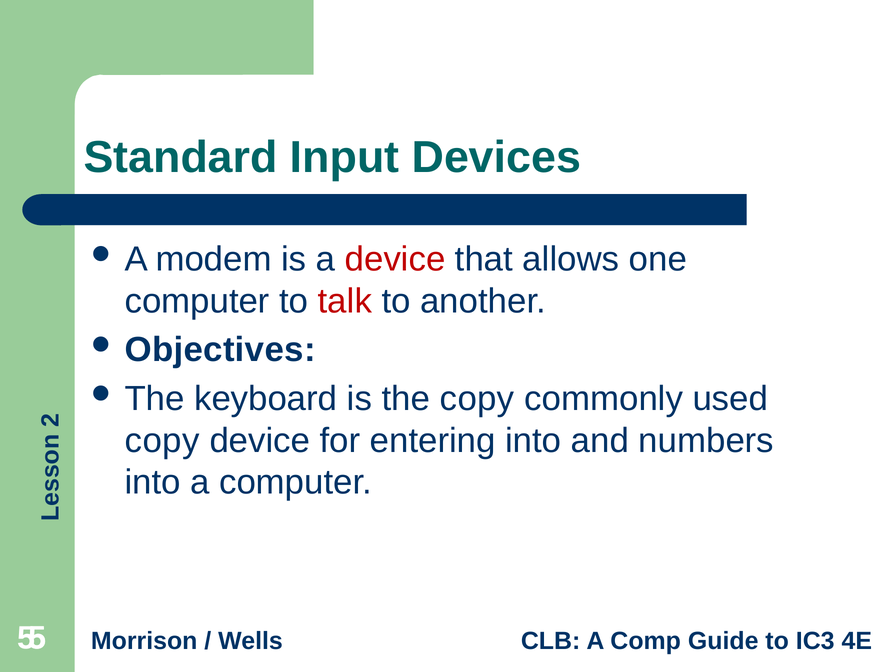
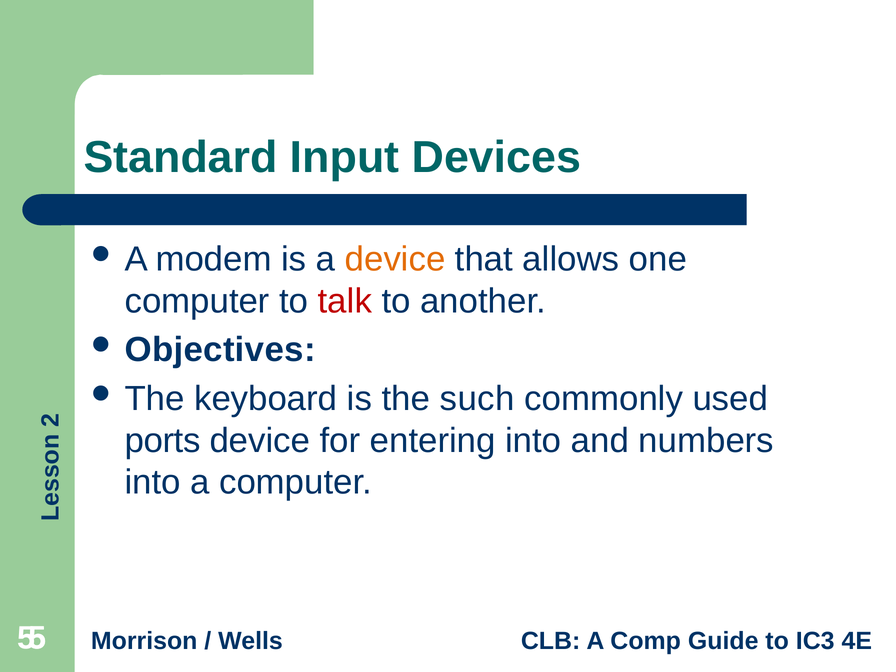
device colour: red -> orange (395, 259)
the copy: copy -> such (477, 399)
copy: copy -> ports (163, 441)
